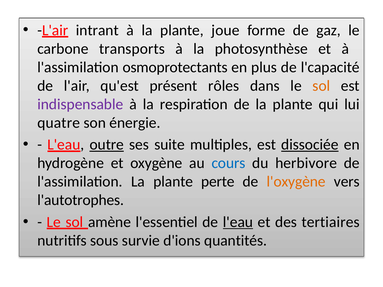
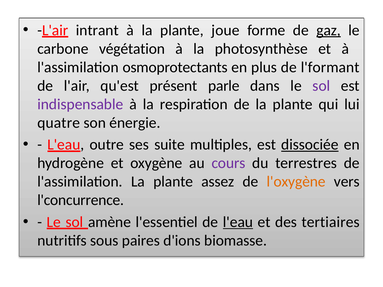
gaz underline: none -> present (329, 30)
transports: transports -> végétation (132, 49)
l'capacité: l'capacité -> l'formant (330, 67)
rôles: rôles -> parle (224, 86)
sol colour: orange -> purple (321, 86)
outre underline: present -> none (107, 145)
cours colour: blue -> purple (228, 163)
herbivore: herbivore -> terrestres (306, 163)
perte: perte -> assez (218, 182)
l'autotrophes: l'autotrophes -> l'concurrence (81, 200)
survie: survie -> paires (141, 241)
quantités: quantités -> biomasse (236, 241)
